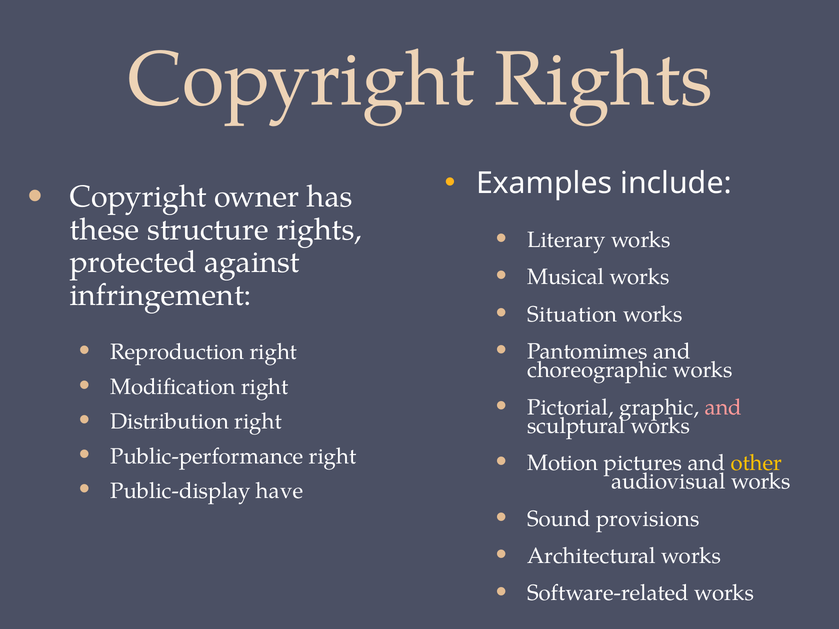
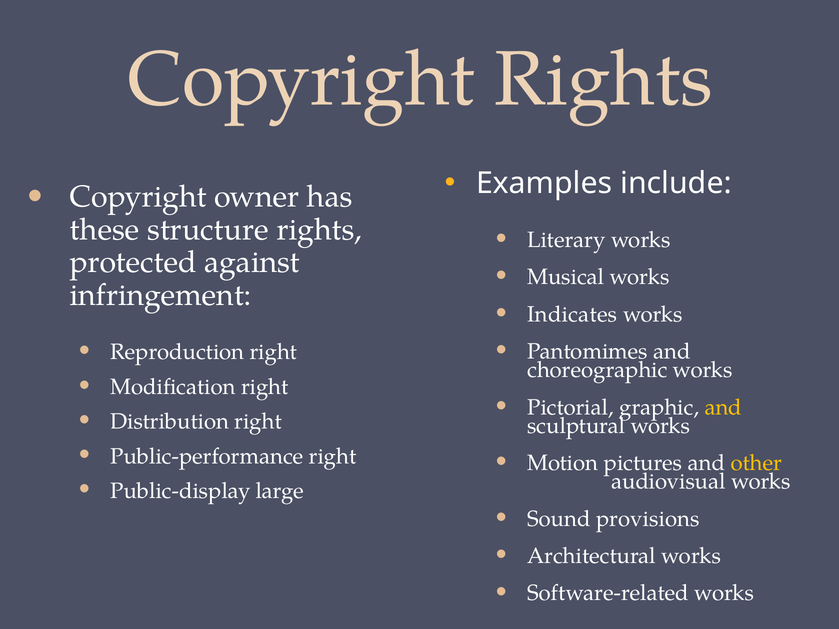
Situation: Situation -> Indicates (572, 314)
and colour: pink -> yellow (723, 407)
have: have -> large (280, 491)
